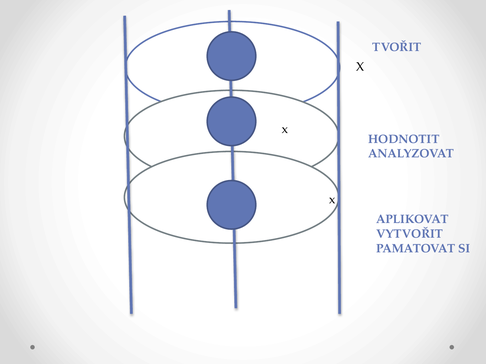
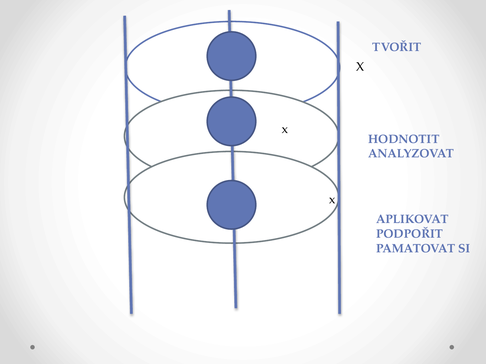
VYTVOŘIT: VYTVOŘIT -> PODPOŘIT (410, 234)
